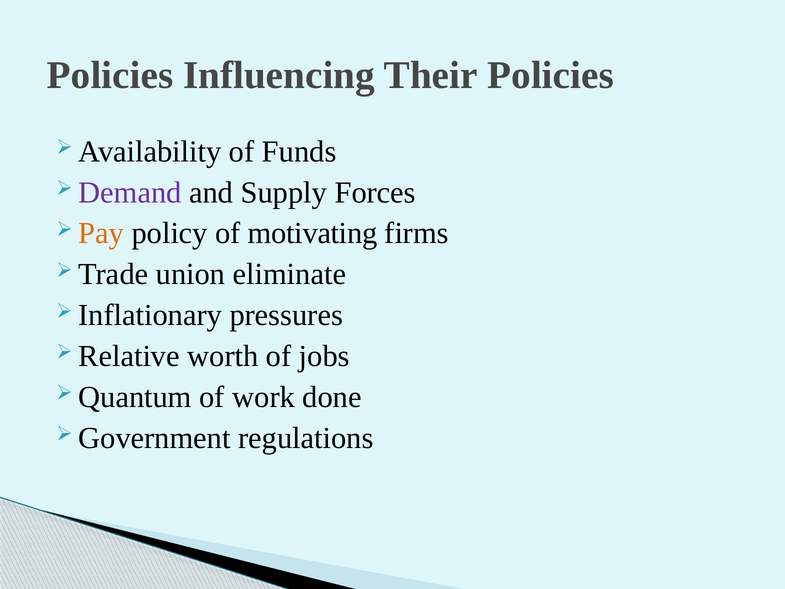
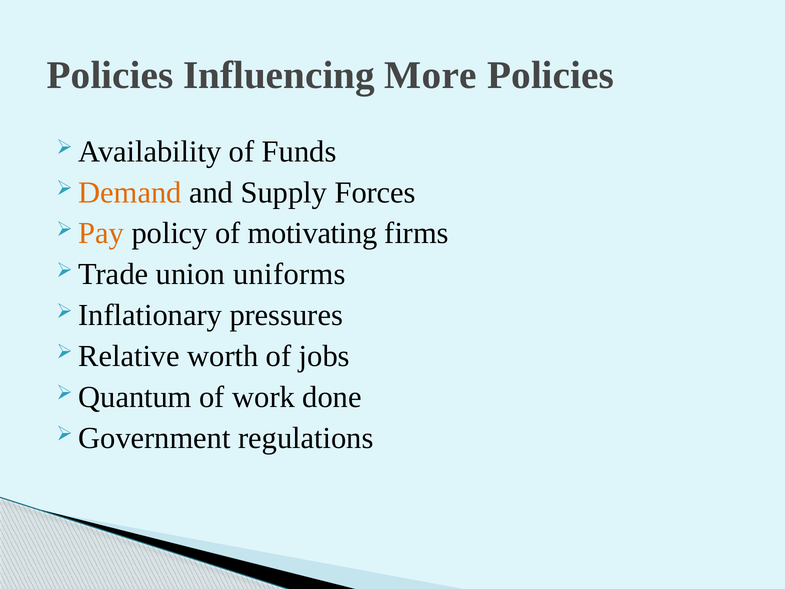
Their: Their -> More (431, 75)
Demand colour: purple -> orange (130, 192)
eliminate: eliminate -> uniforms (289, 274)
